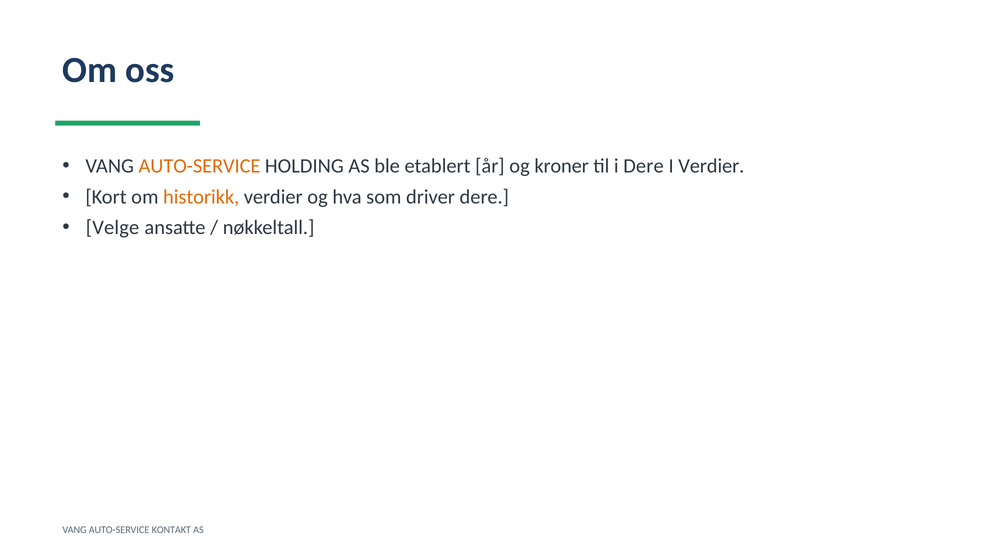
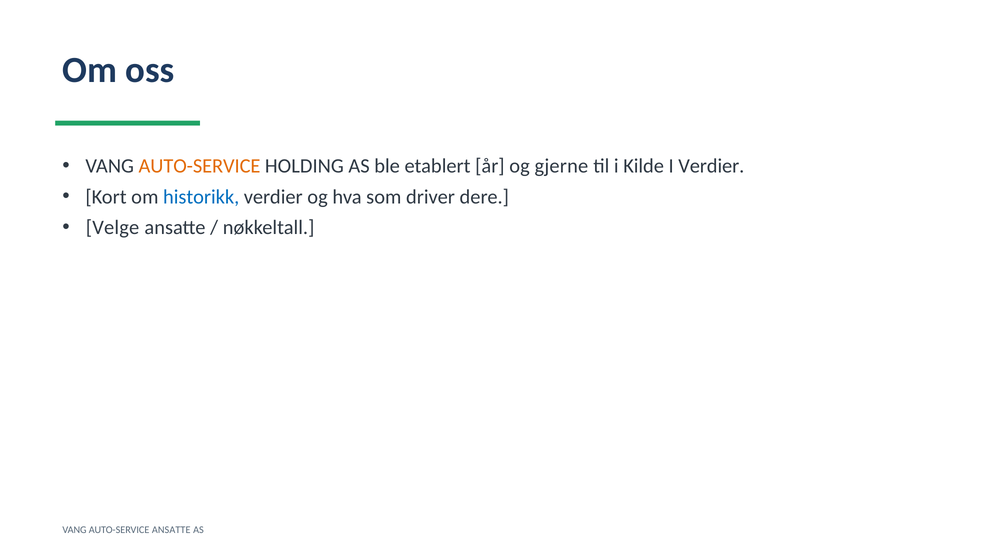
kroner: kroner -> gjerne (561, 166)
i Dere: Dere -> Kilde (644, 166)
historikk colour: orange -> blue (201, 197)
AUTO-SERVICE KONTAKT: KONTAKT -> ANSATTE (171, 529)
